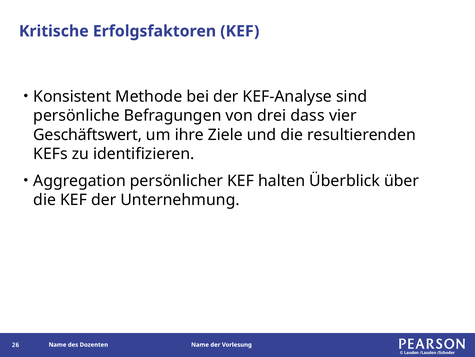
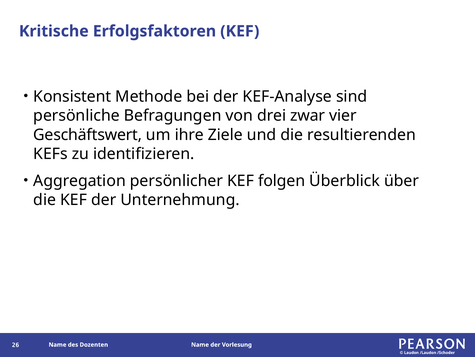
dass: dass -> zwar (308, 115)
halten: halten -> folgen (282, 180)
